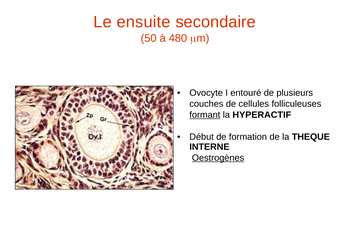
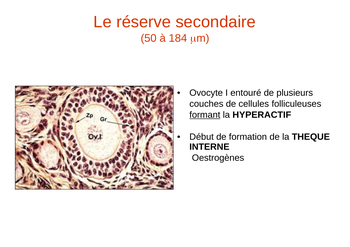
ensuite: ensuite -> réserve (144, 22)
480: 480 -> 184 (178, 38)
Oestrogènes underline: present -> none (218, 158)
